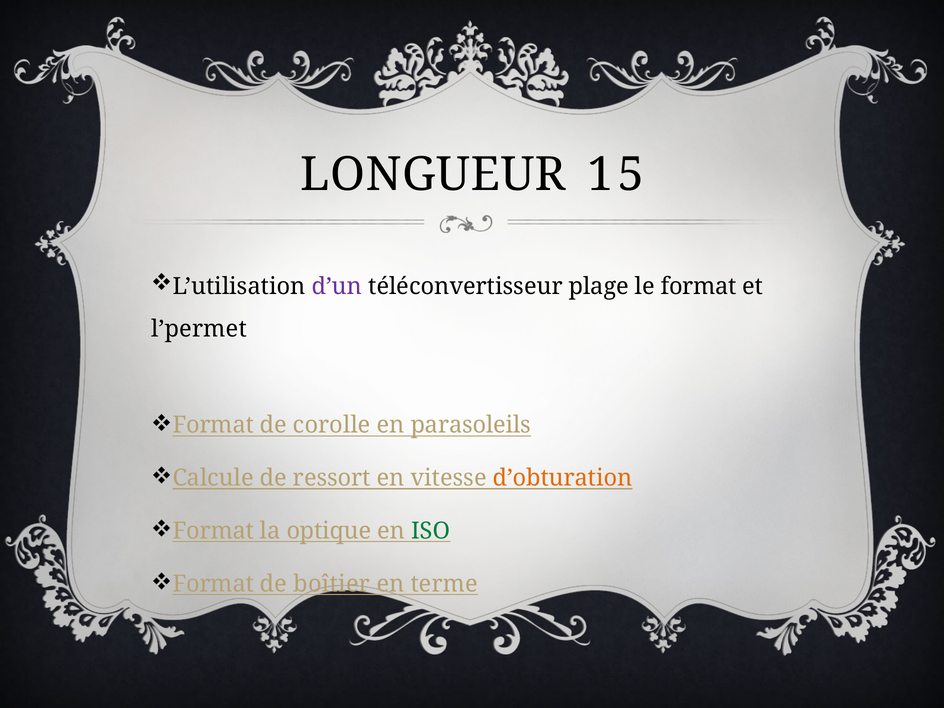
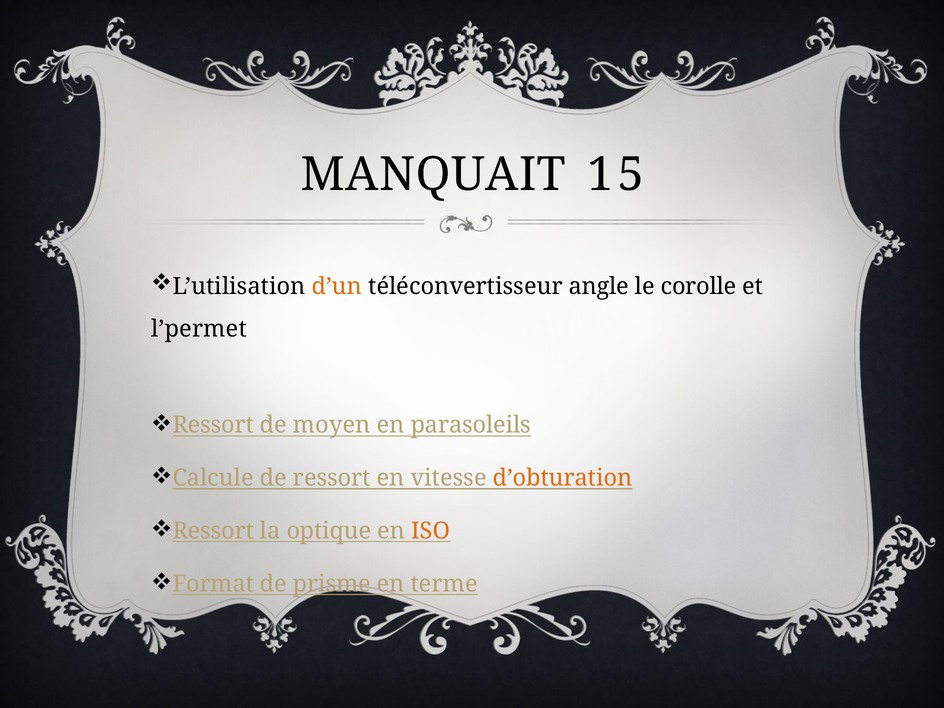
LONGUEUR: LONGUEUR -> MANQUAIT (433, 175)
d’un colour: purple -> orange (337, 286)
plage: plage -> angle (599, 286)
le format: format -> corolle (699, 286)
Format: Format -> Ressort (213, 425)
corolle: corolle -> moyen (332, 425)
Format: Format -> Ressort (213, 531)
ISO colour: green -> orange (431, 531)
boîtier: boîtier -> prisme (332, 584)
